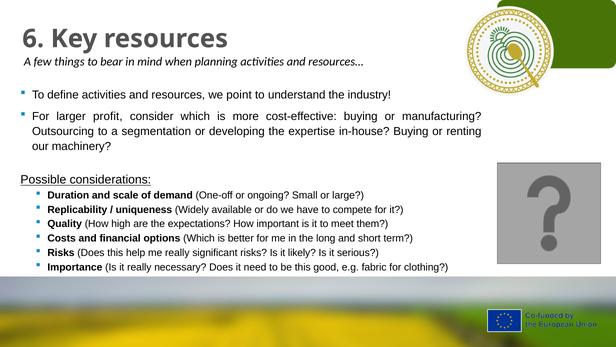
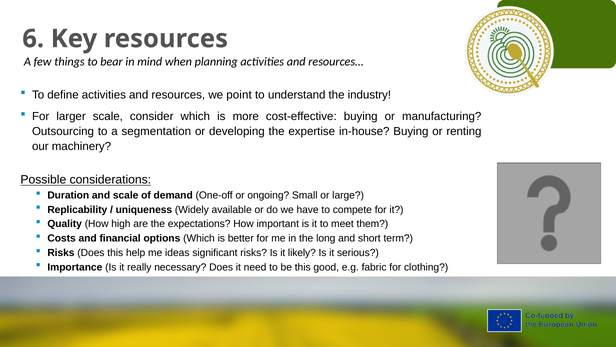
larger profit: profit -> scale (108, 116)
me really: really -> ideas (177, 252)
